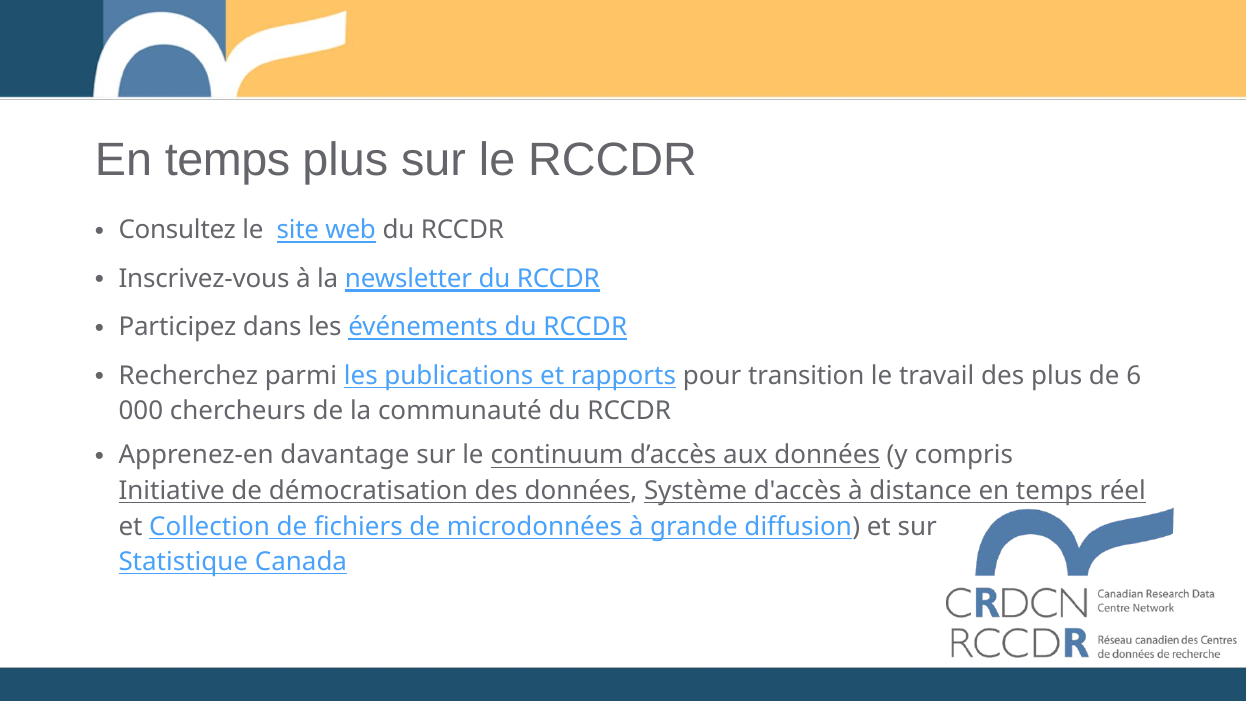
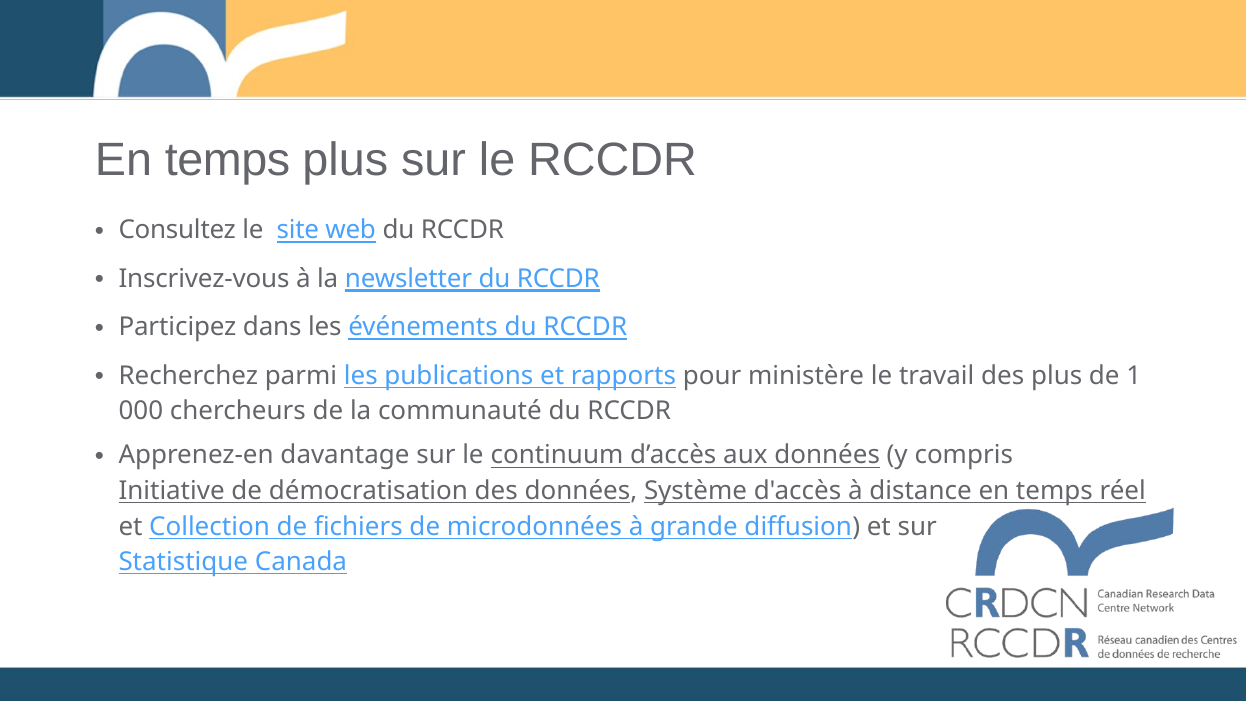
transition: transition -> ministère (806, 376)
6: 6 -> 1 (1134, 376)
